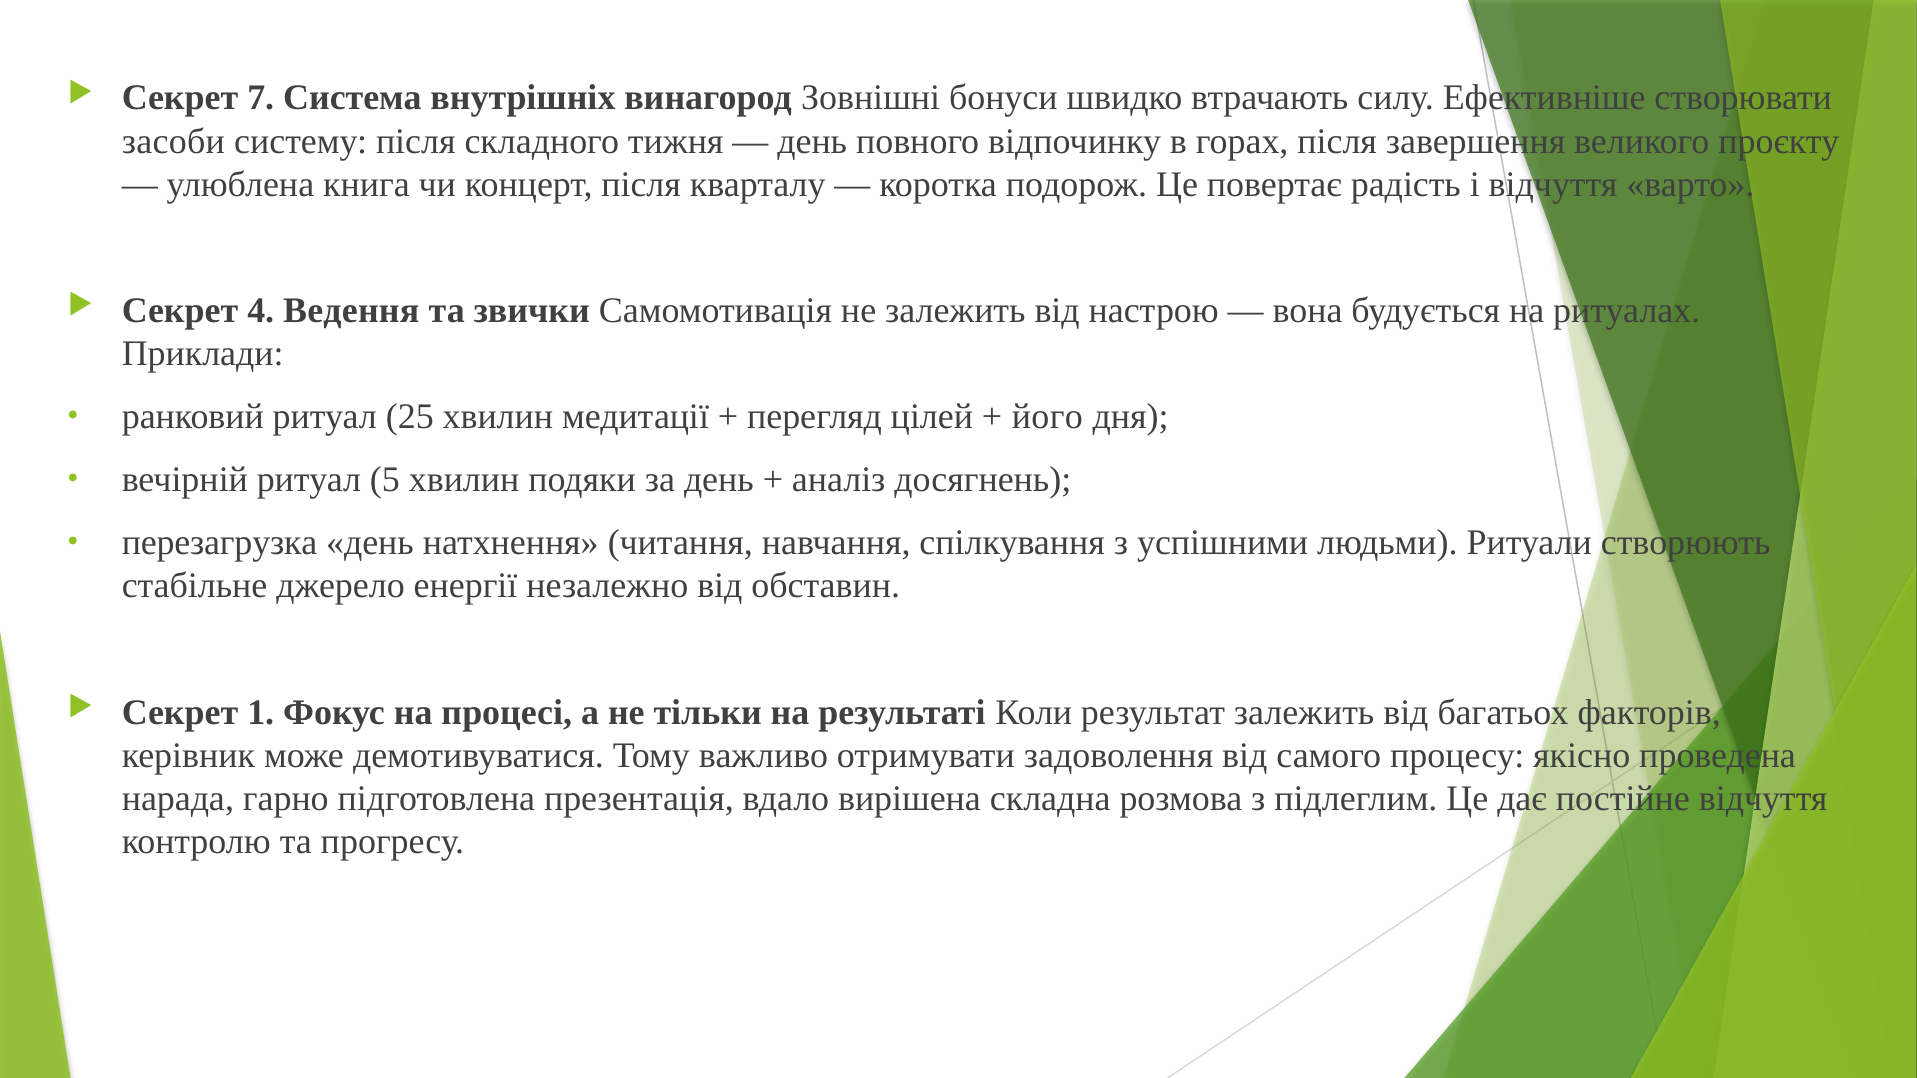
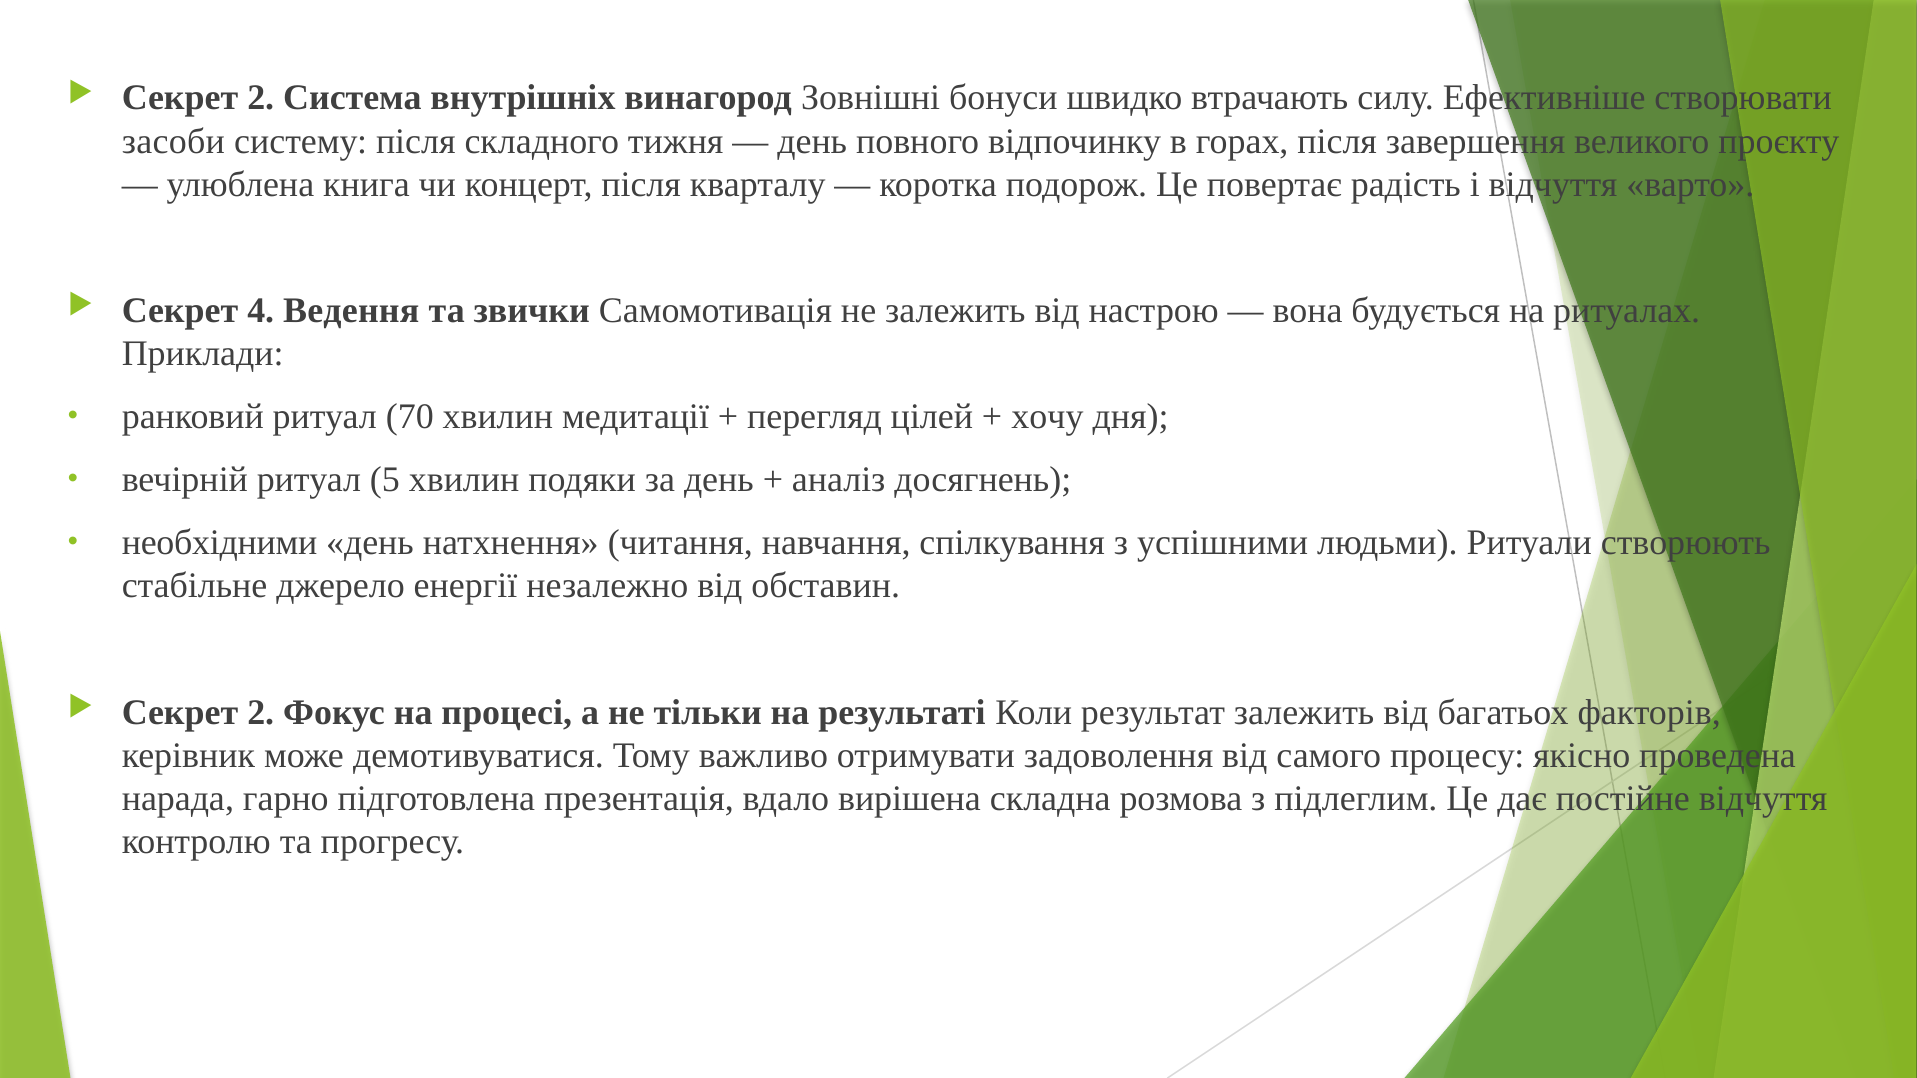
7: 7 -> 2 (261, 98)
25: 25 -> 70 (410, 417)
його: його -> хочу (1047, 417)
перезагрузка: перезагрузка -> необхідними (220, 543)
1: 1 -> 2 (261, 712)
